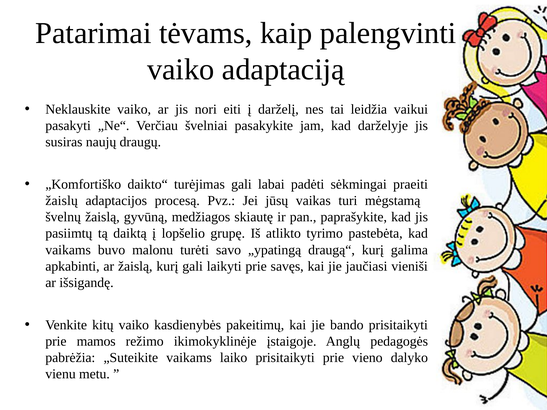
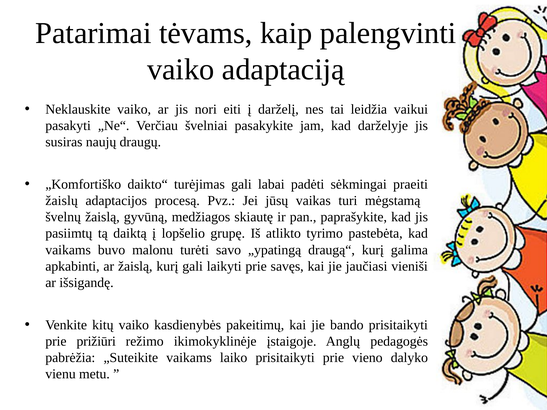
mamos: mamos -> prižiūri (96, 342)
